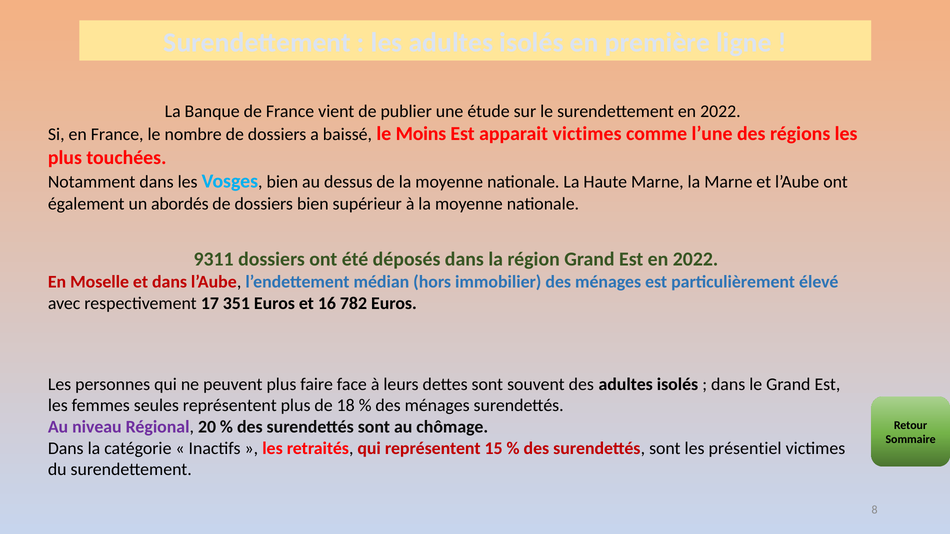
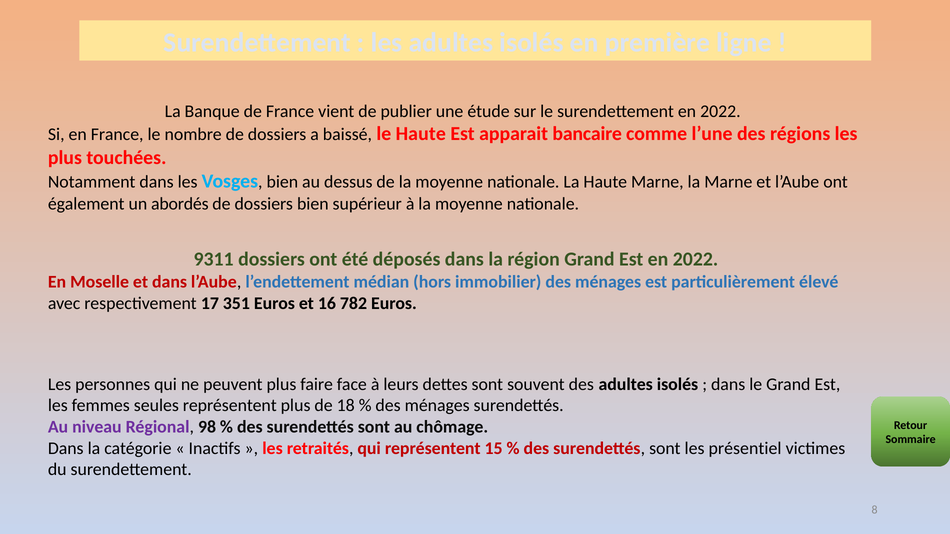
le Moins: Moins -> Haute (421, 134)
apparait victimes: victimes -> bancaire (587, 134)
20: 20 -> 98 (207, 427)
